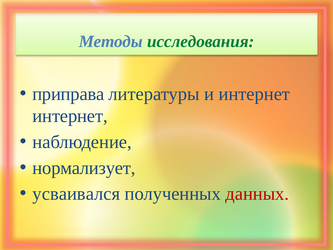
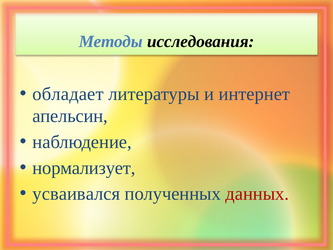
исследования colour: green -> black (201, 41)
приправа: приправа -> обладает (68, 94)
интернет: интернет -> апельсин (70, 116)
